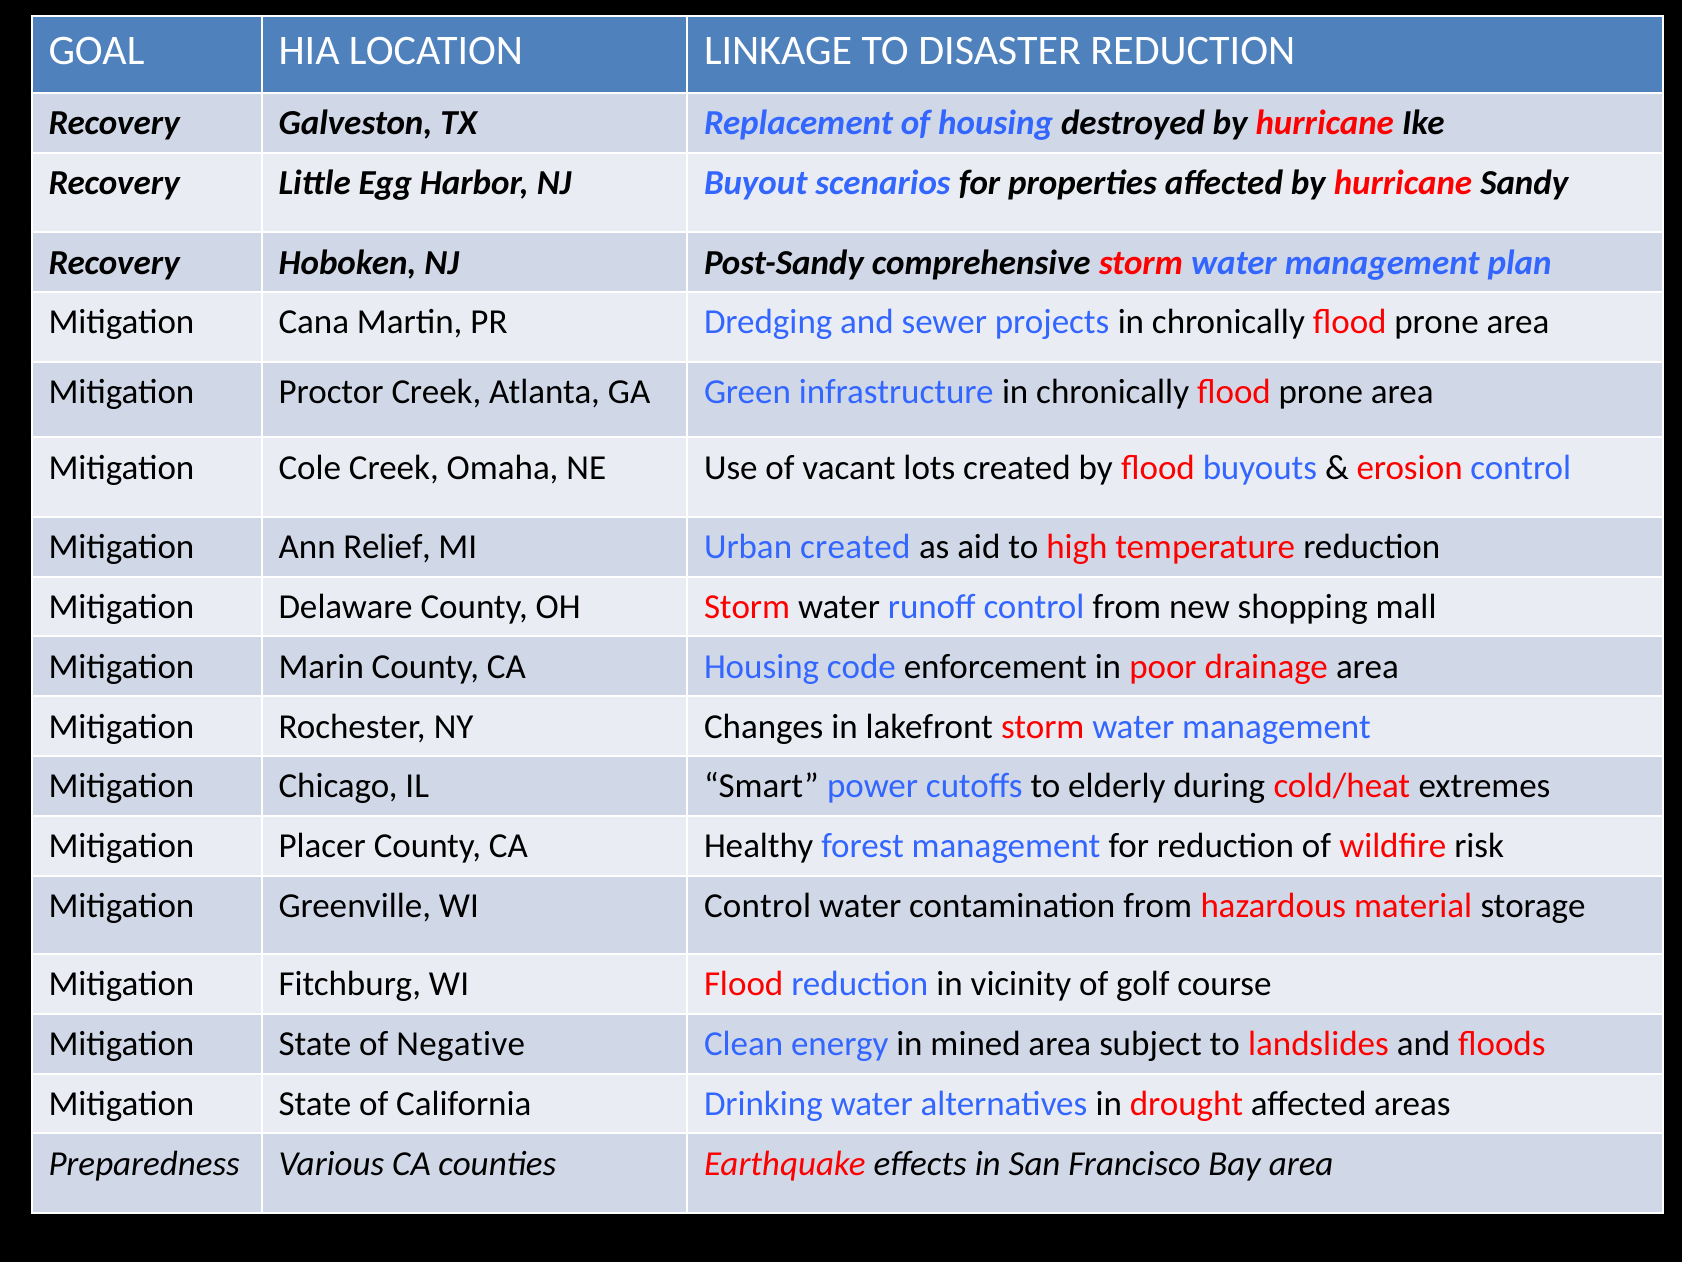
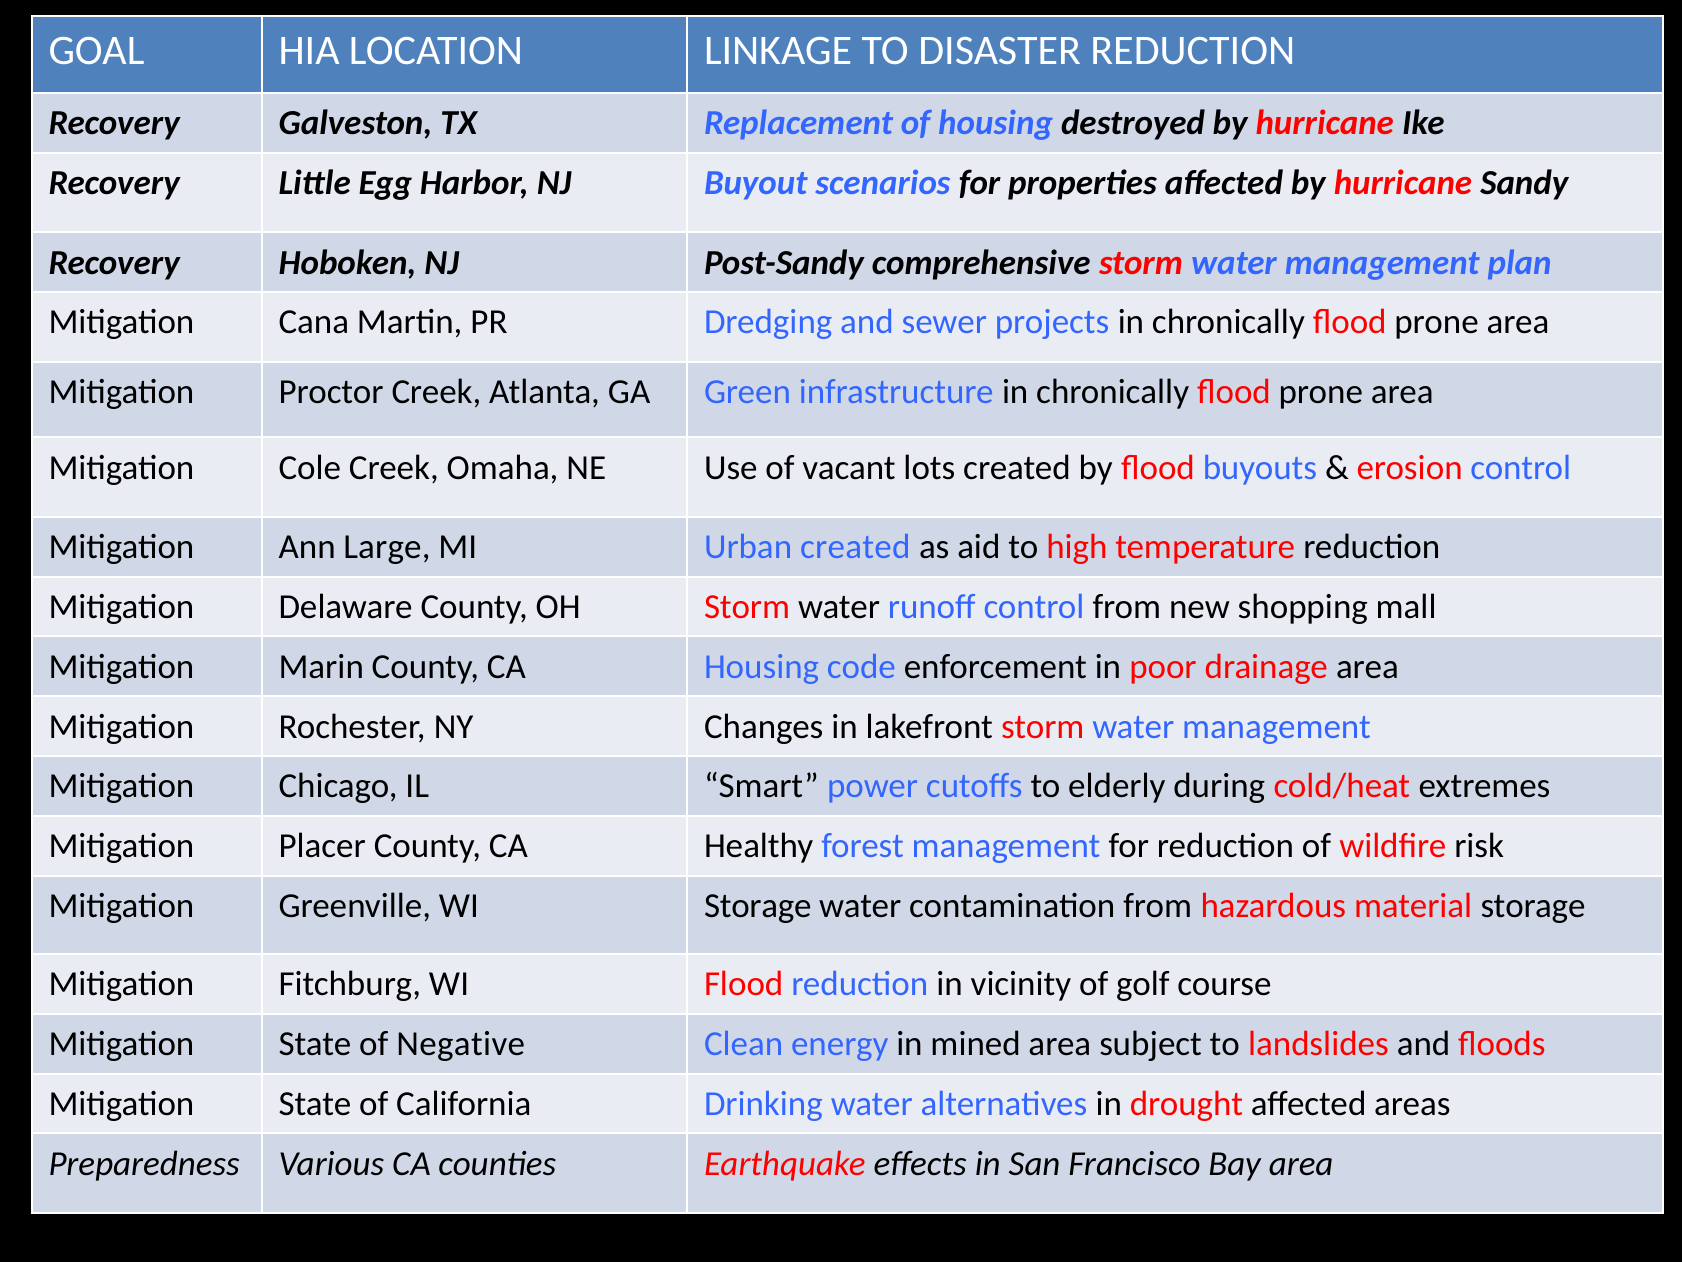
Relief: Relief -> Large (387, 547)
WI Control: Control -> Storage (758, 906)
